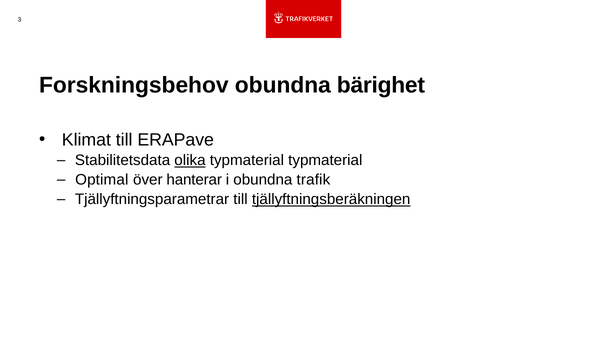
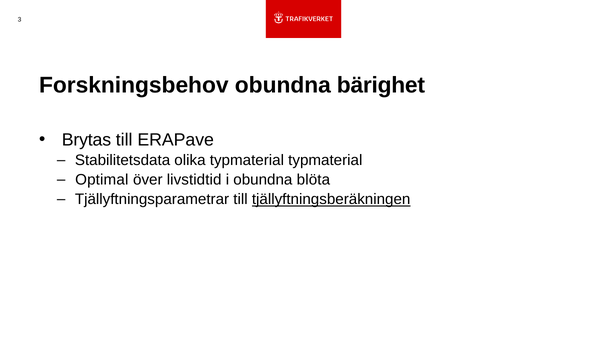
Klimat: Klimat -> Brytas (86, 140)
olika underline: present -> none (190, 161)
hanterar: hanterar -> livstidtid (194, 180)
trafik: trafik -> blöta (313, 180)
